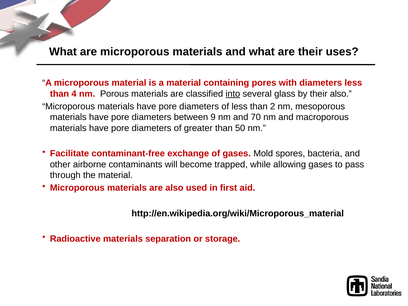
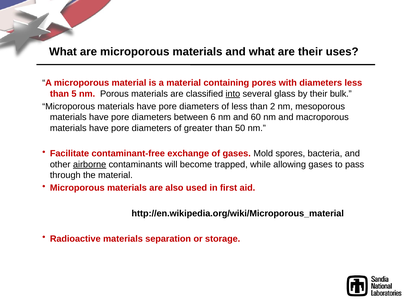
4: 4 -> 5 (74, 94)
their also: also -> bulk (341, 94)
9: 9 -> 6 (213, 117)
70: 70 -> 60 (256, 117)
airborne underline: none -> present (90, 164)
